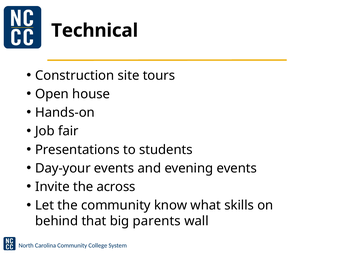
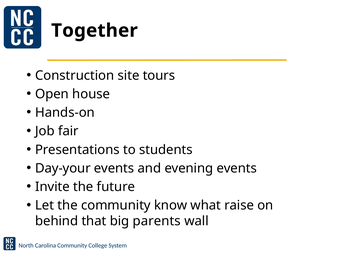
Technical: Technical -> Together (94, 31)
across: across -> future (116, 187)
skills: skills -> raise (239, 205)
